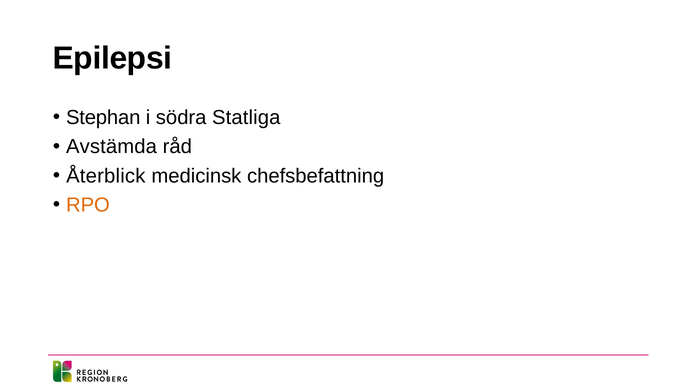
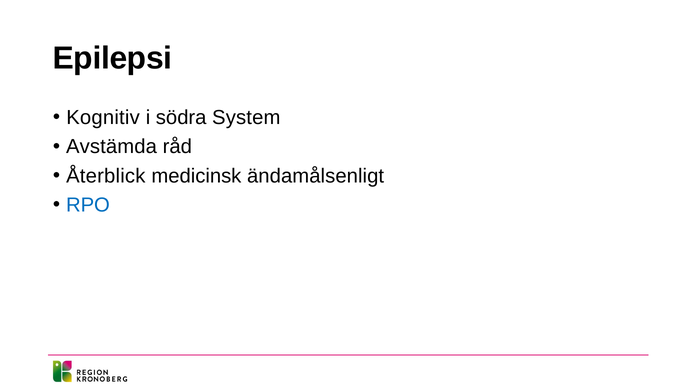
Stephan: Stephan -> Kognitiv (103, 118)
Statliga: Statliga -> System (246, 118)
chefsbefattning: chefsbefattning -> ändamålsenligt (316, 176)
RPO colour: orange -> blue (88, 205)
